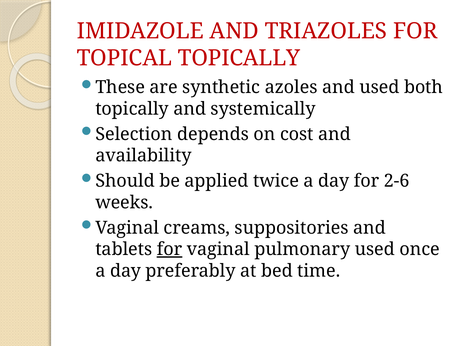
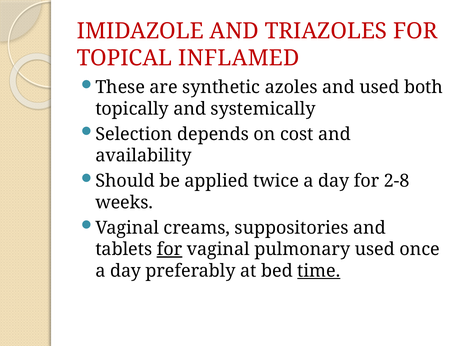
TOPICAL TOPICALLY: TOPICALLY -> INFLAMED (239, 58)
2-6: 2-6 -> 2-8 (397, 181)
time underline: none -> present (319, 271)
